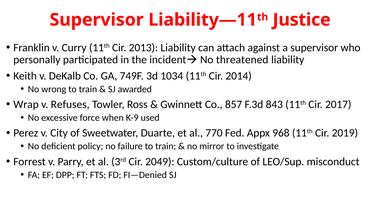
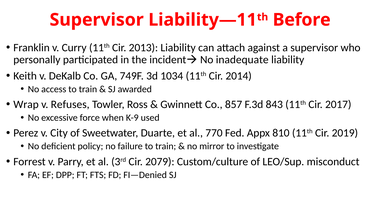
Justice: Justice -> Before (302, 20)
threatened: threatened -> inadequate (242, 60)
wrong: wrong -> access (54, 89)
968: 968 -> 810 (281, 133)
2049: 2049 -> 2079 (160, 162)
